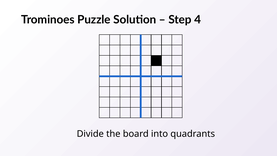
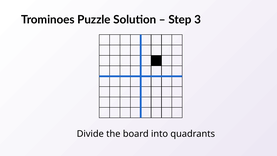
4: 4 -> 3 (198, 20)
